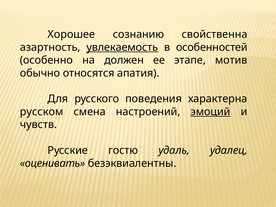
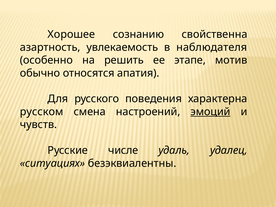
увлекаемость underline: present -> none (122, 47)
особенностей: особенностей -> наблюдателя (212, 47)
должен: должен -> решить (124, 60)
гостю: гостю -> числе (123, 150)
оценивать: оценивать -> ситуациях (52, 163)
